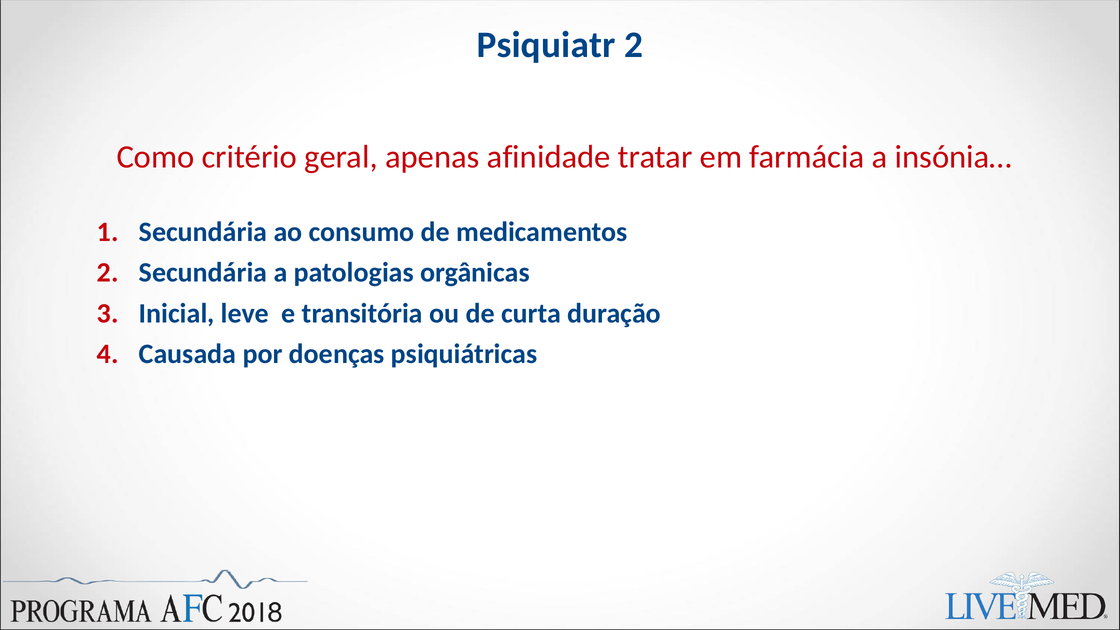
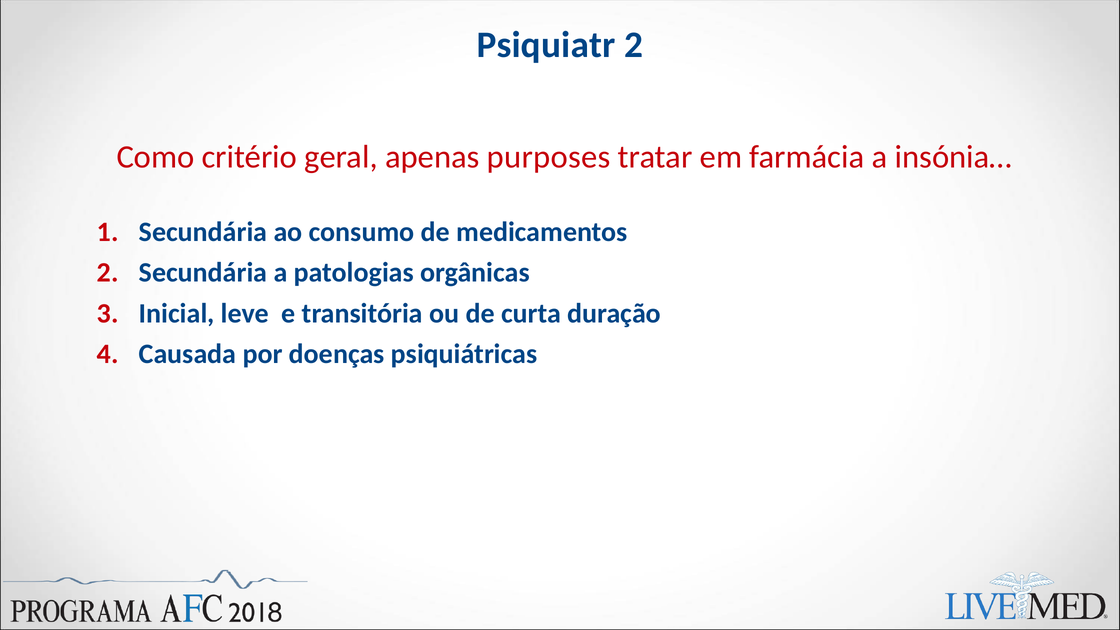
afinidade: afinidade -> purposes (549, 157)
